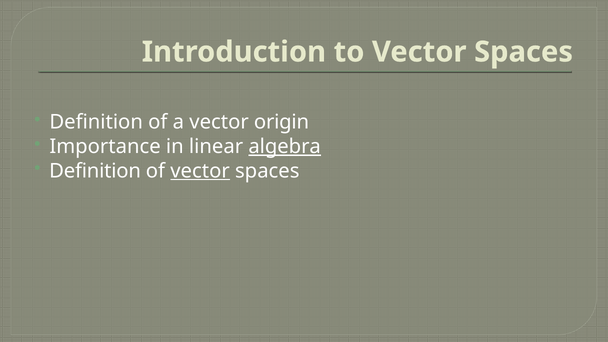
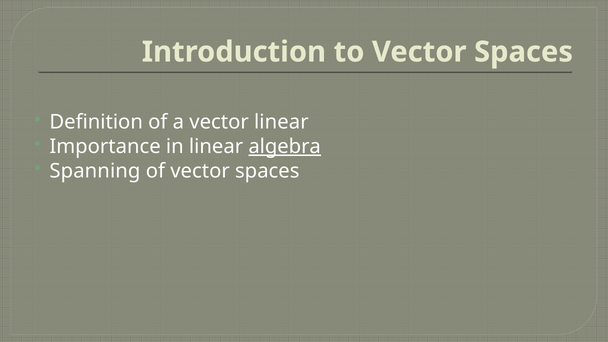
vector origin: origin -> linear (281, 122)
Definition: Definition -> Spanning (95, 171)
vector underline: present -> none (200, 171)
